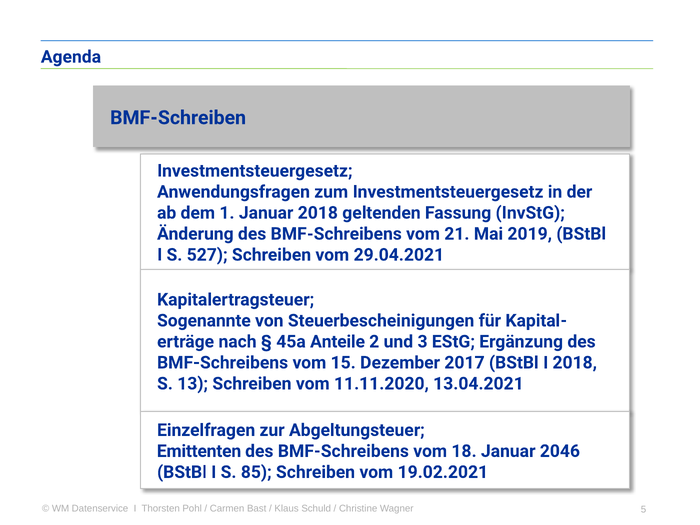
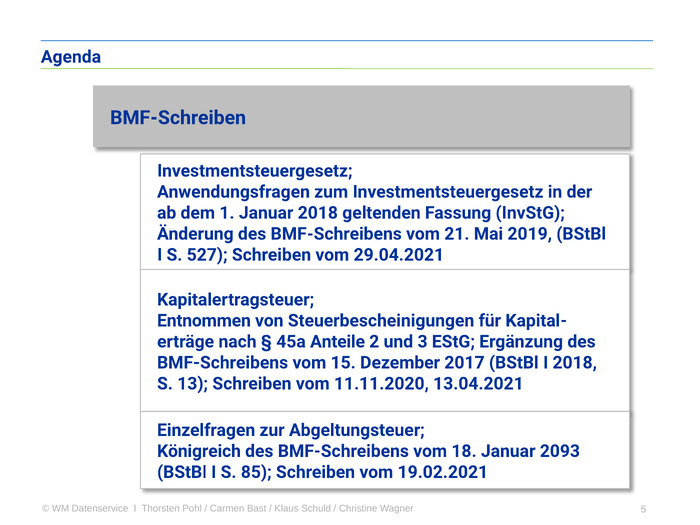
Sogenannte: Sogenannte -> Entnommen (204, 321)
Emittenten: Emittenten -> Königreich (199, 451)
2046: 2046 -> 2093 (560, 451)
